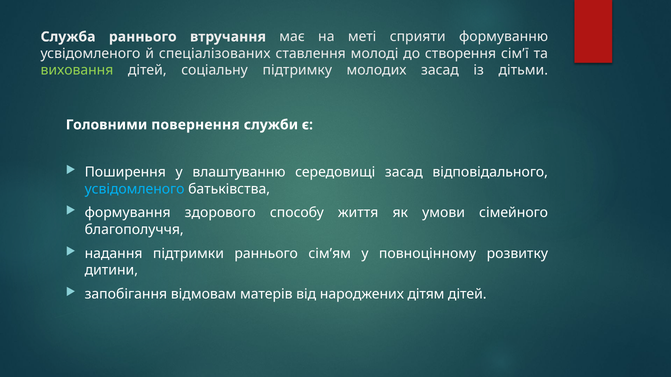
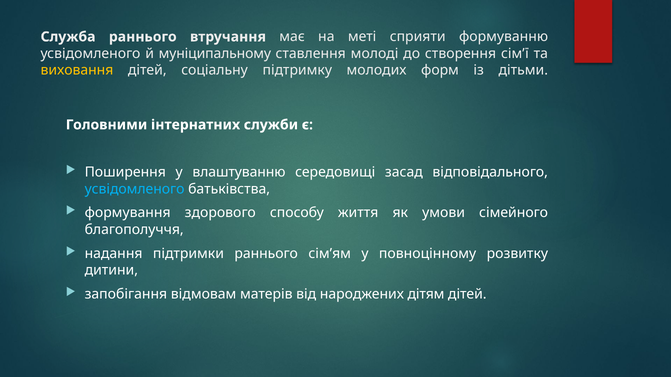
спеціалізованих: спеціалізованих -> муніципальному (215, 54)
виховання colour: light green -> yellow (77, 70)
молодих засад: засад -> форм (440, 70)
повернення: повернення -> інтернатних (196, 125)
